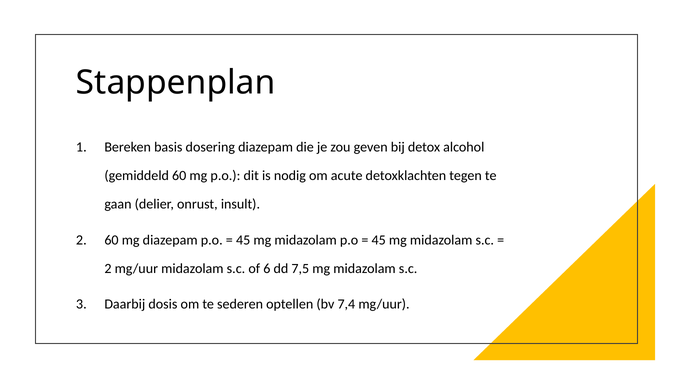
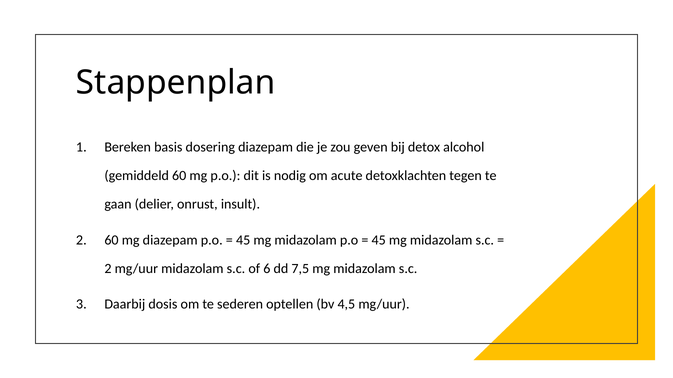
7,4: 7,4 -> 4,5 (346, 304)
